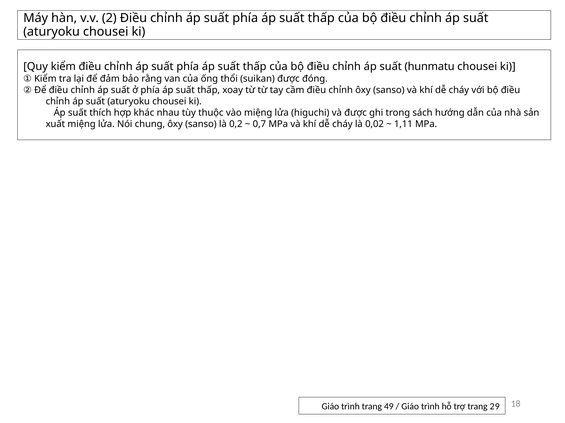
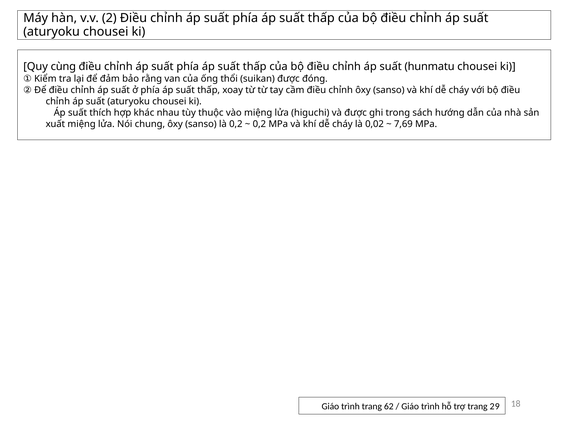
Quy kiểm: kiểm -> cùng (63, 67)
0,7: 0,7 -> 0,2 (259, 124)
1,11: 1,11 -> 7,69 (403, 124)
49: 49 -> 62 (389, 407)
